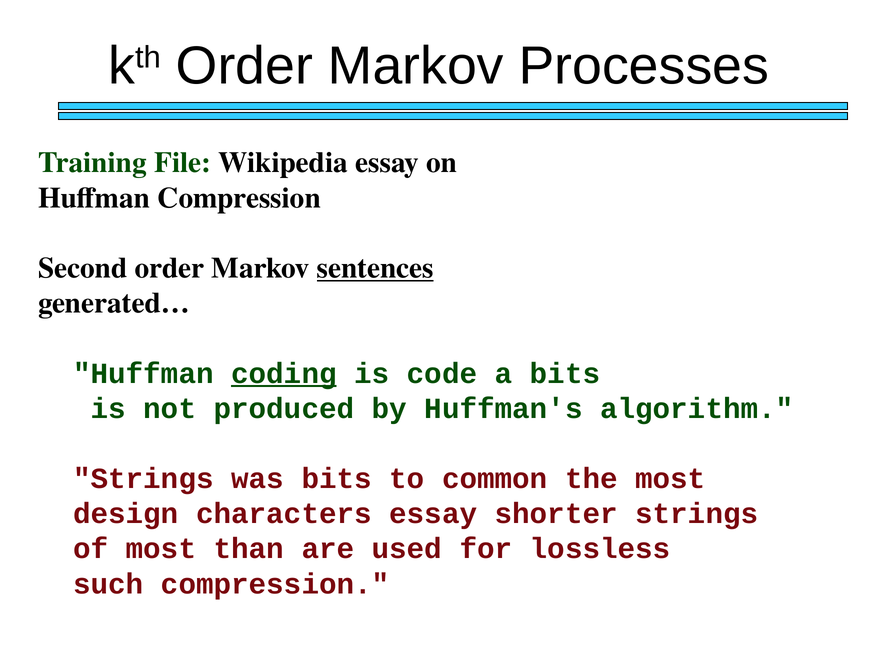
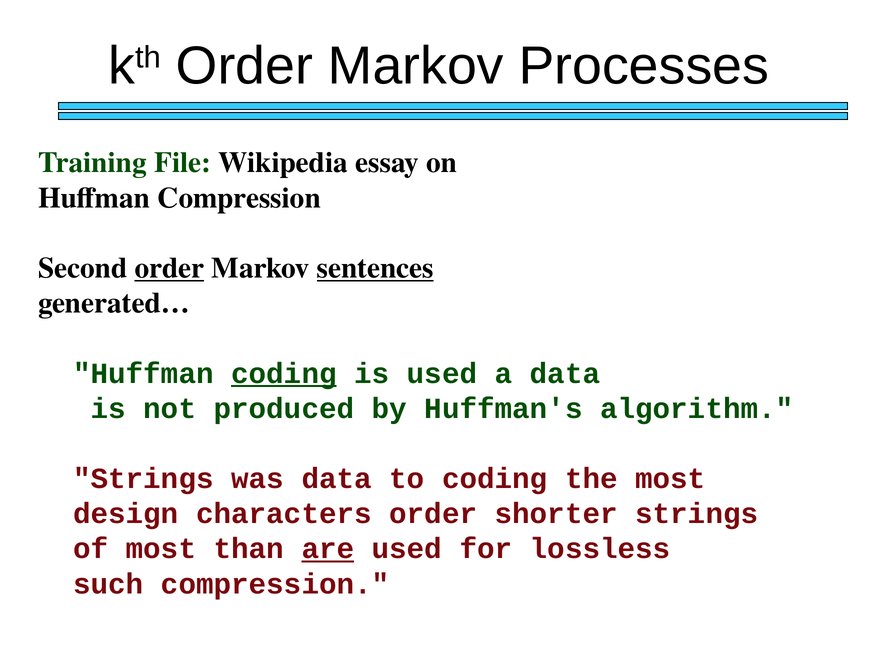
order underline: none -> present (169, 268)
is code: code -> used (442, 374)
a bits: bits -> data (565, 374)
was bits: bits -> data (337, 479)
to common: common -> coding (495, 479)
characters essay: essay -> order (433, 514)
are underline: none -> present (328, 549)
